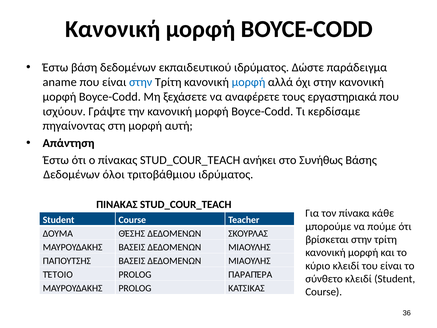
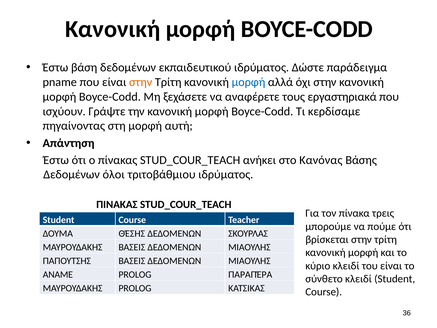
aname: aname -> pname (60, 82)
στην colour: blue -> orange (141, 82)
Συνήθως: Συνήθως -> Κανόνας (321, 160)
κάθε: κάθε -> τρεις (383, 213)
ΤΈΤΟΙΟ: ΤΈΤΟΙΟ -> ANAME (58, 275)
